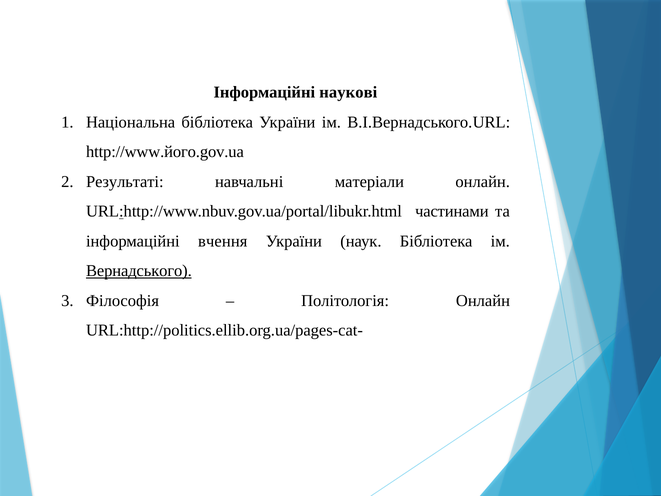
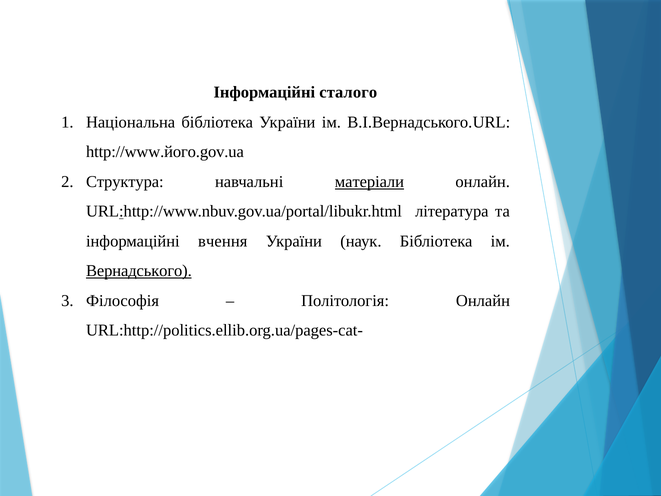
наукові: наукові -> сталого (348, 92)
Результаті: Результаті -> Структура (125, 182)
матеріали underline: none -> present (369, 182)
частинами: частинами -> література (452, 211)
